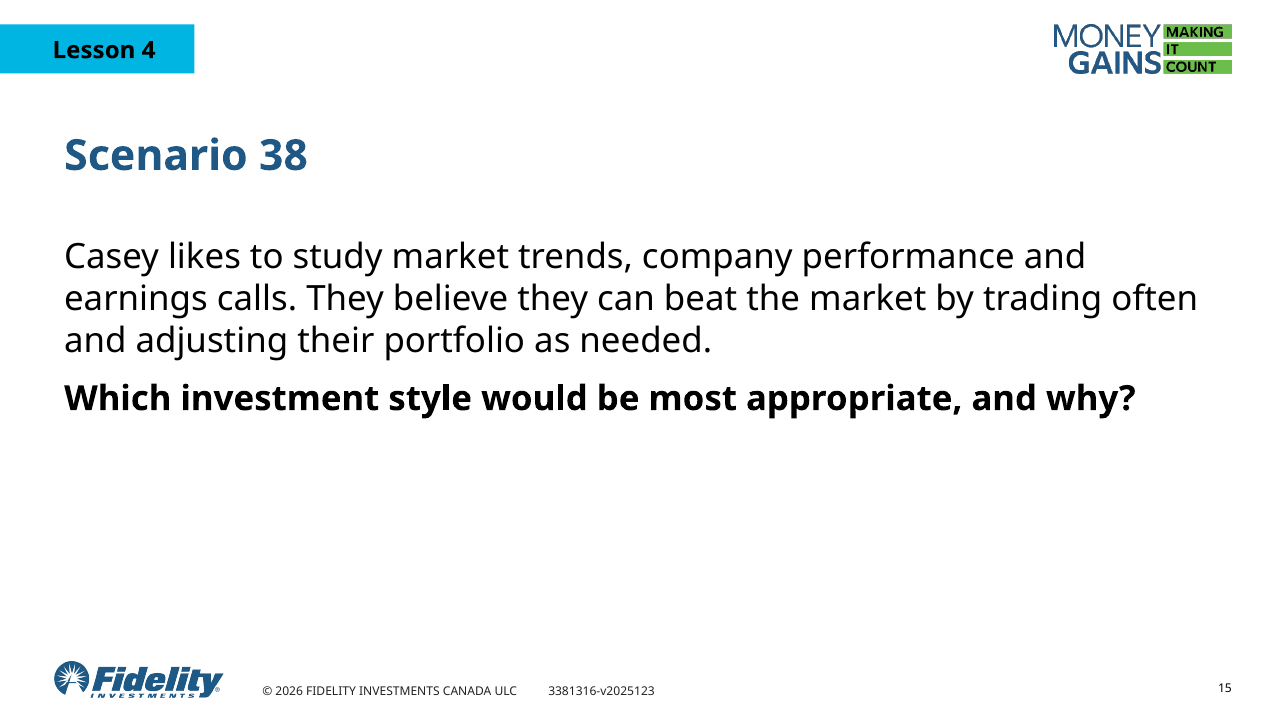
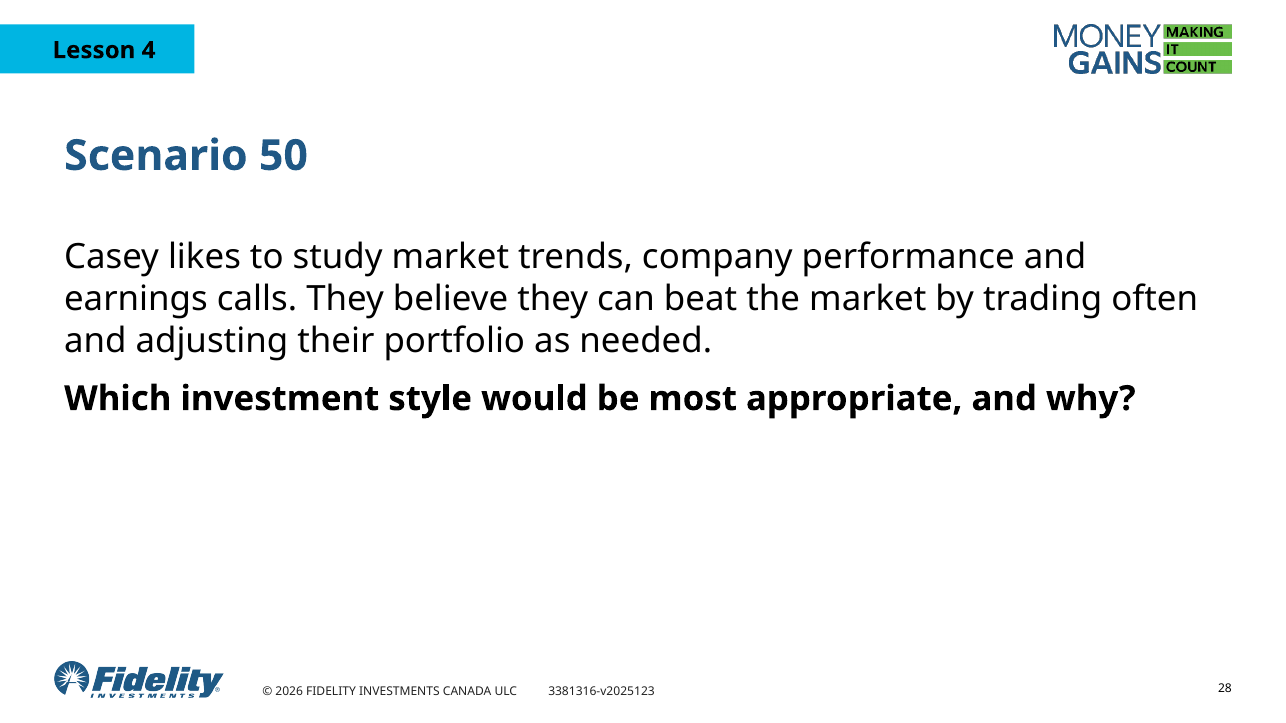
38: 38 -> 50 (283, 156)
15: 15 -> 28 (1225, 689)
